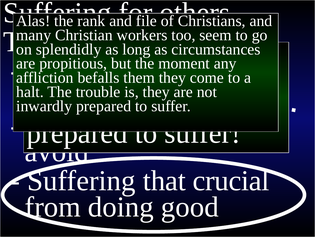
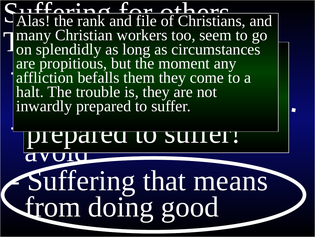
crucial: crucial -> means (231, 180)
